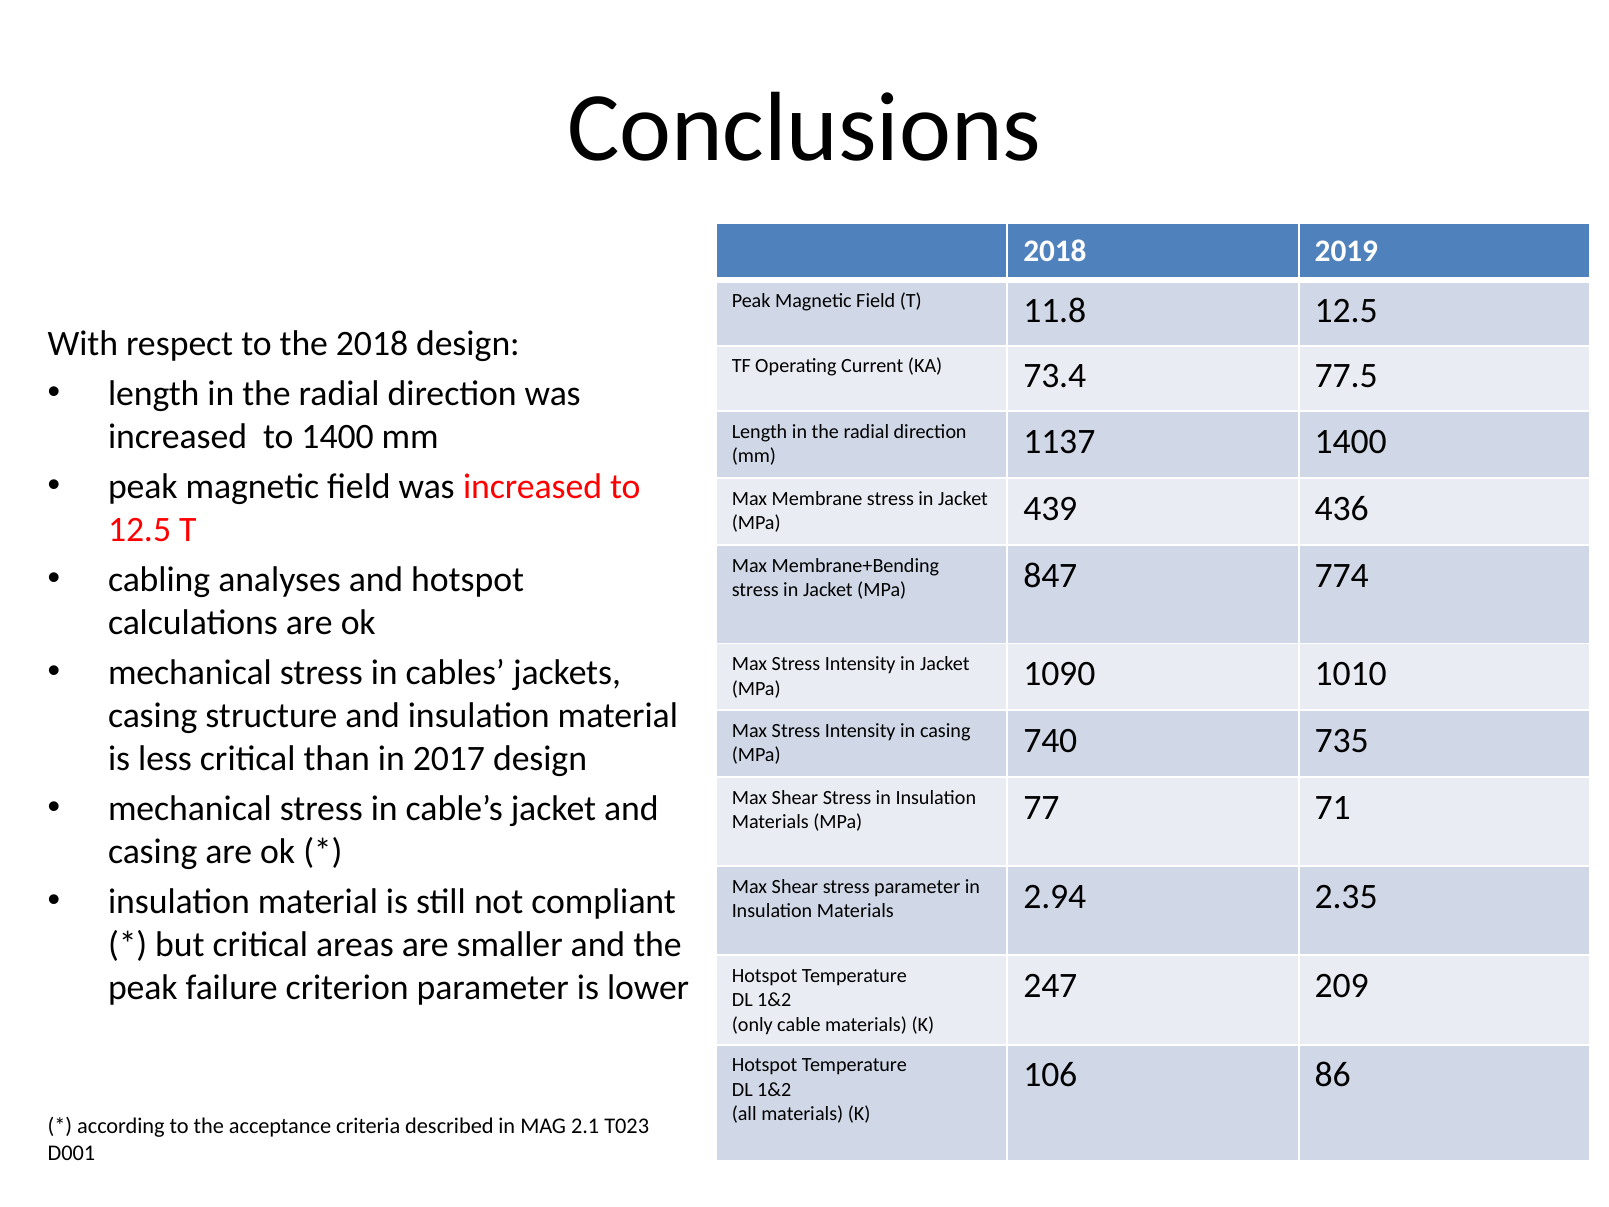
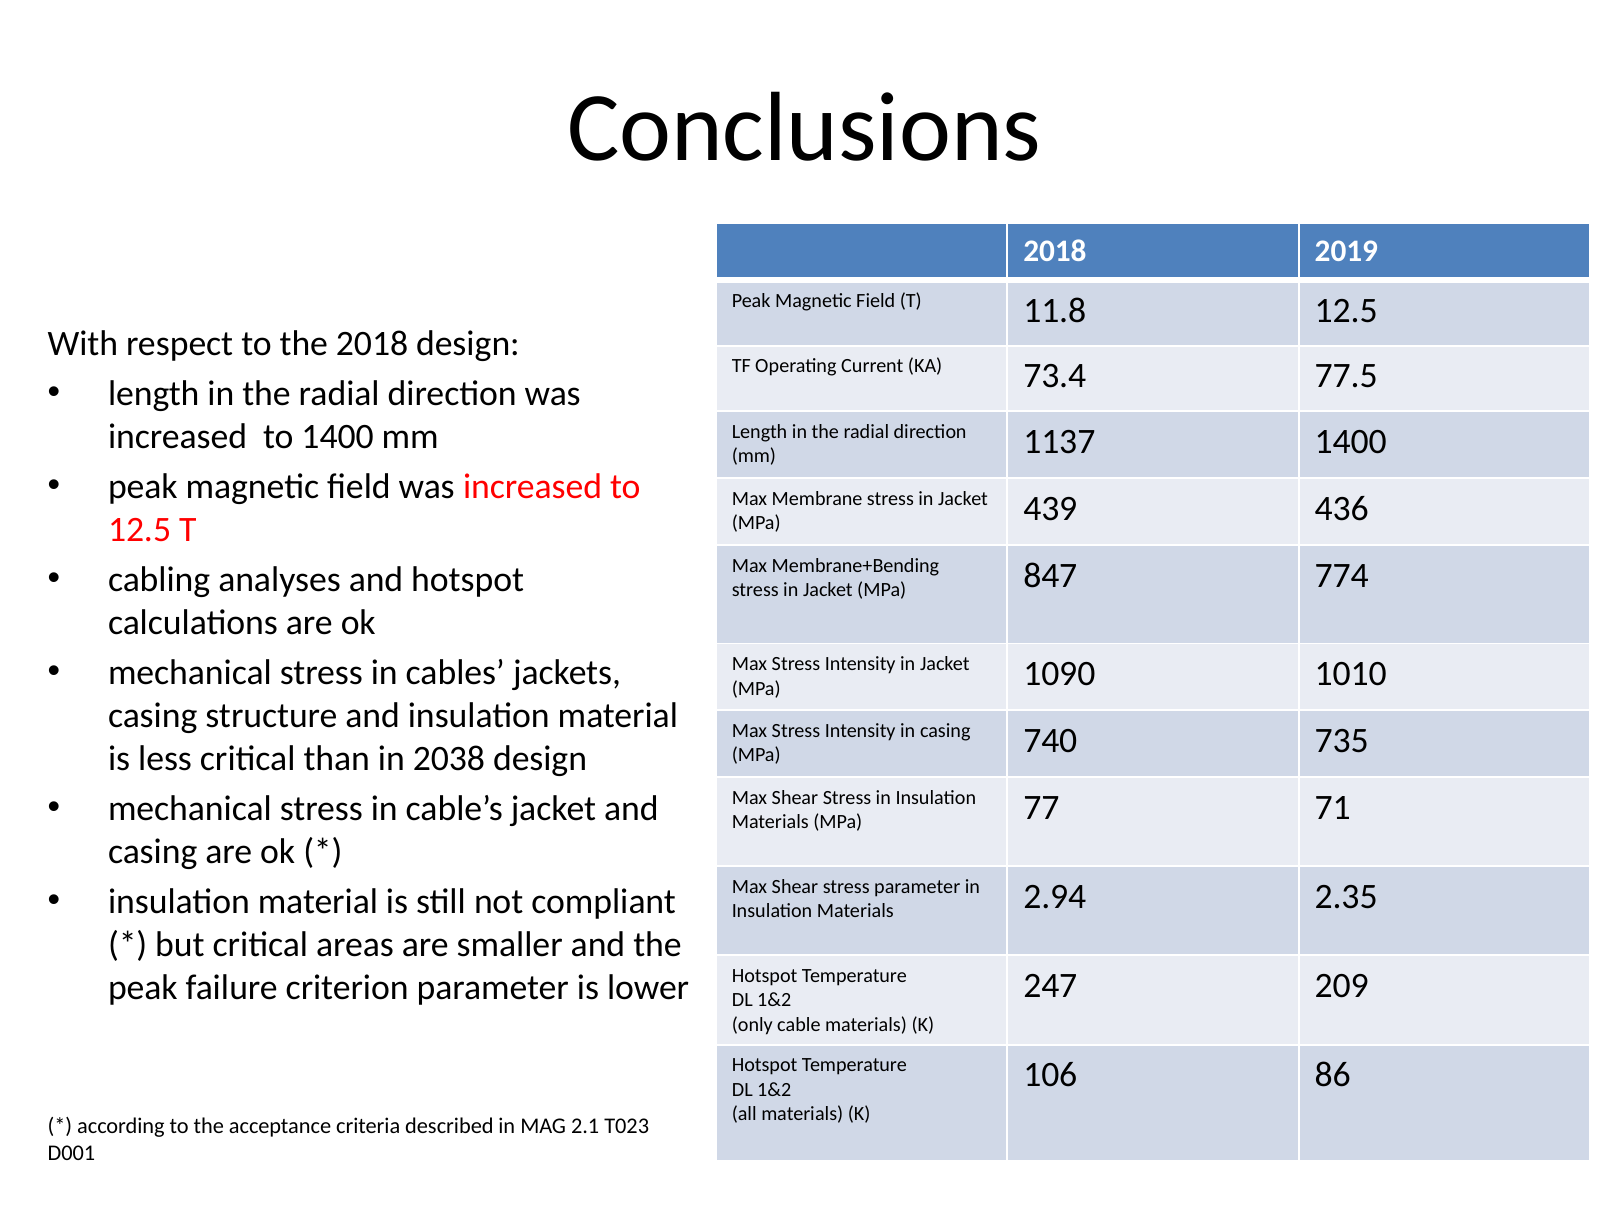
2017: 2017 -> 2038 (449, 759)
